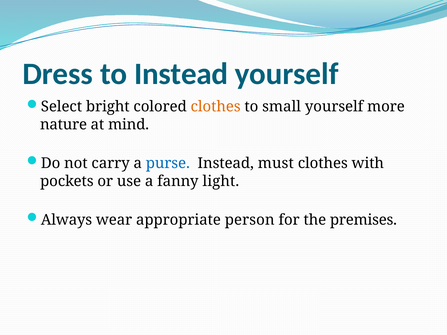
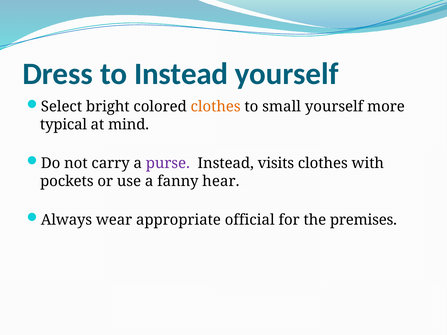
nature: nature -> typical (64, 125)
purse colour: blue -> purple (168, 163)
must: must -> visits (276, 163)
light: light -> hear (221, 181)
person: person -> official (250, 220)
